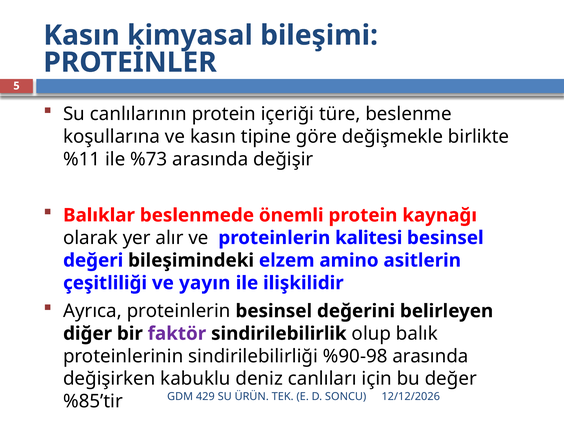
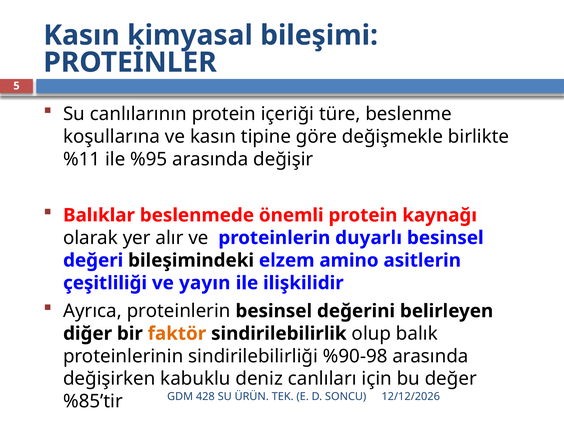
%73: %73 -> %95 (149, 159)
kalitesi: kalitesi -> duyarlı (369, 238)
faktör colour: purple -> orange (177, 334)
429: 429 -> 428 (205, 397)
